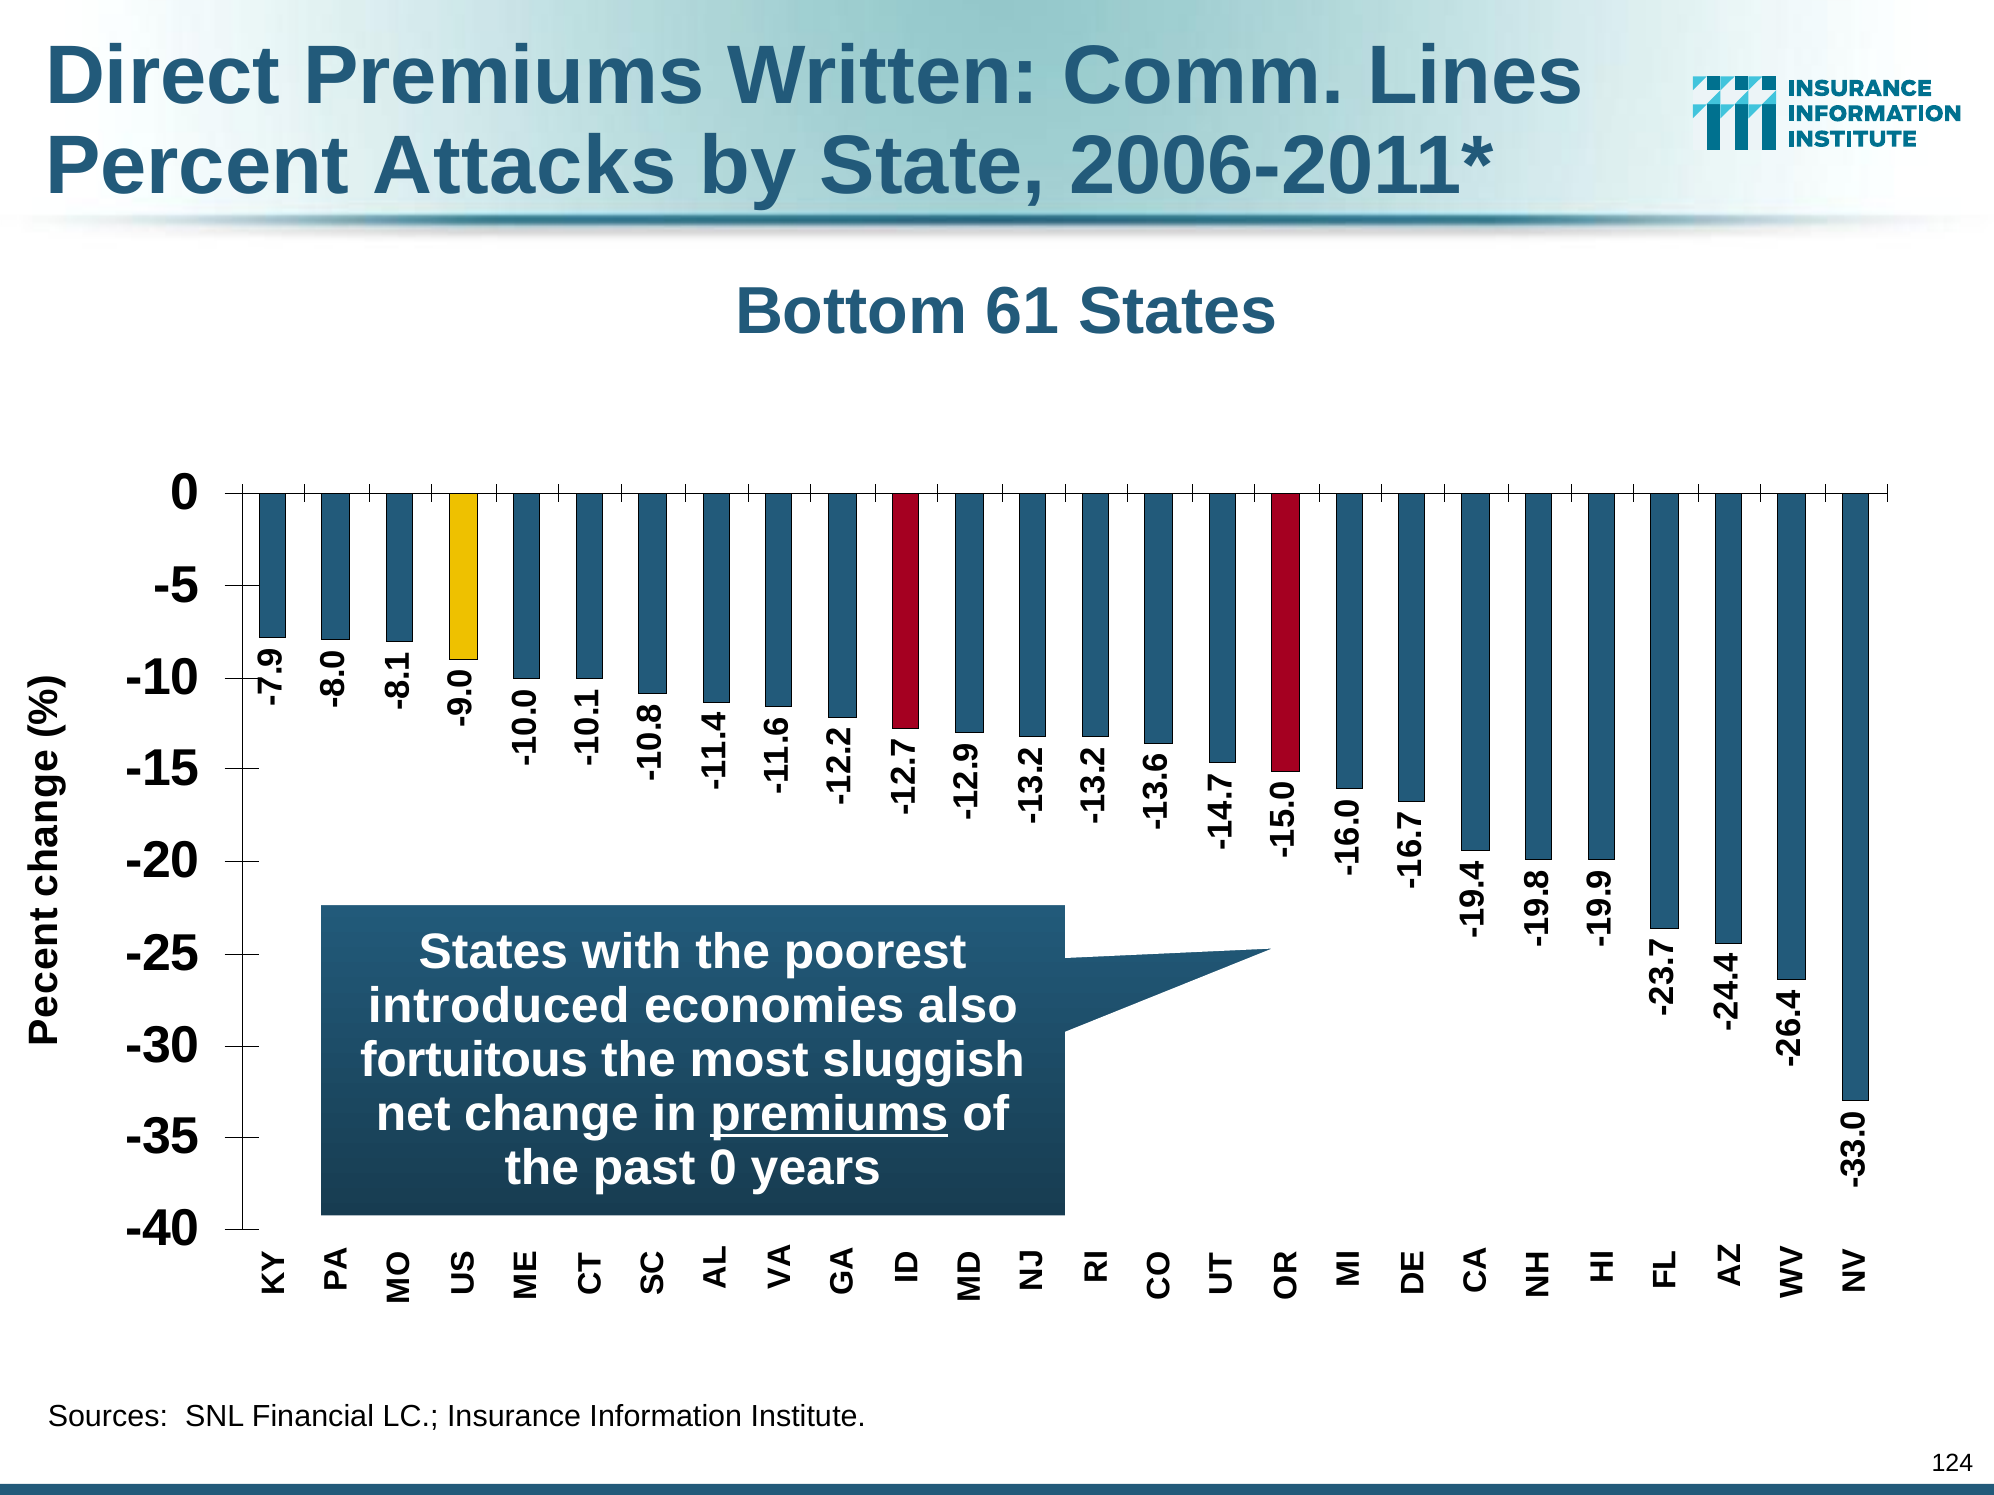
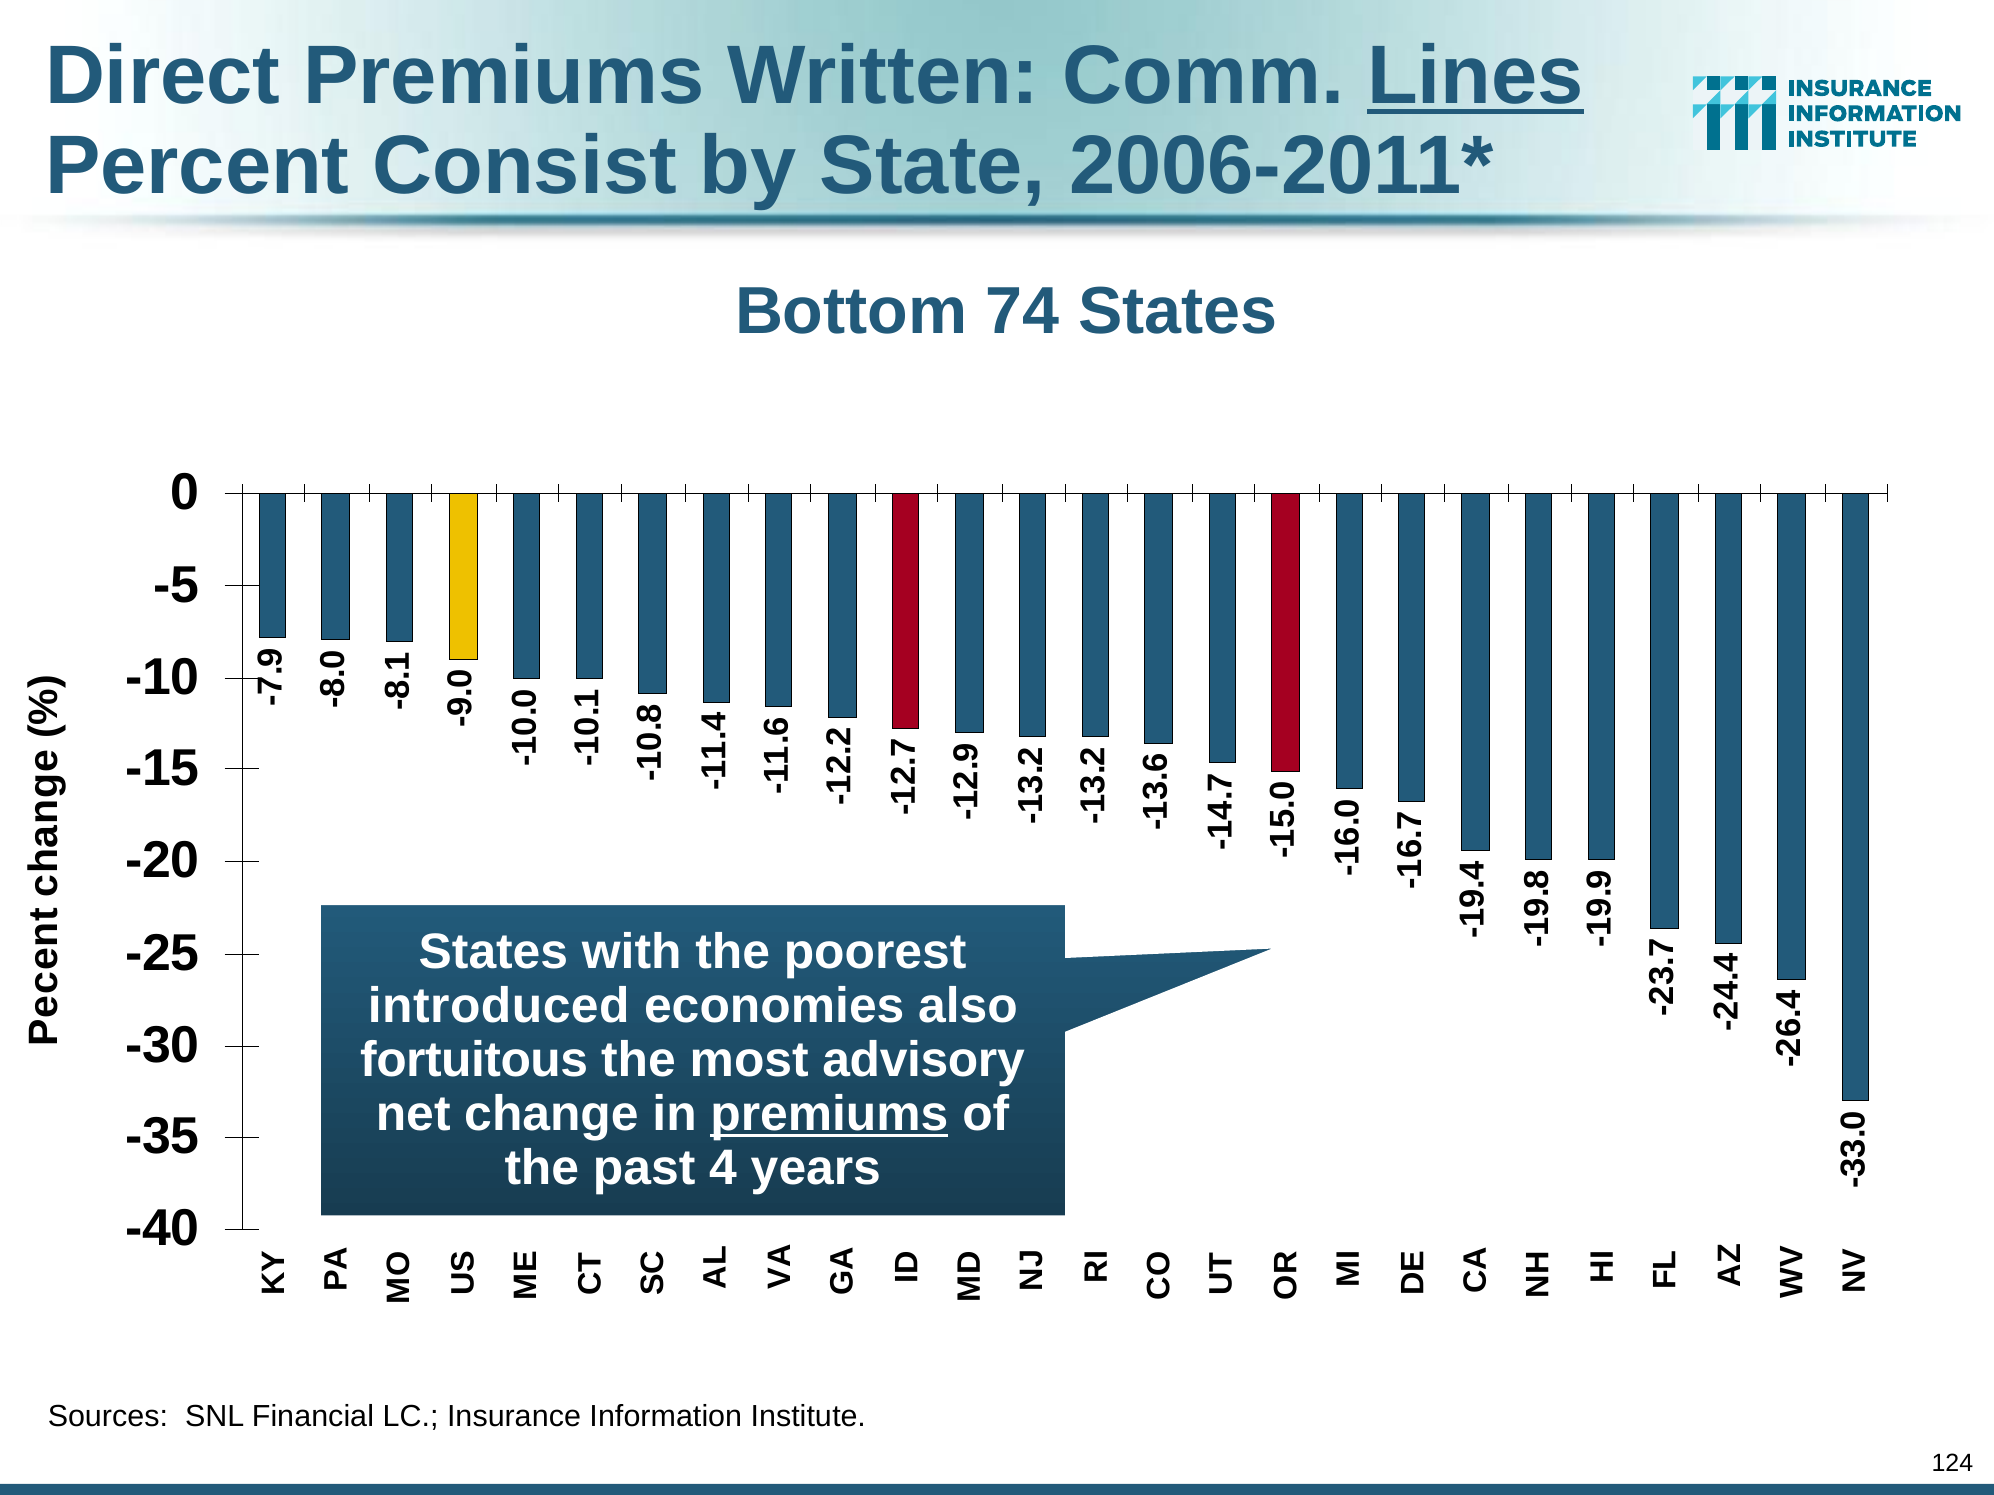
Lines underline: none -> present (1476, 76)
Attacks: Attacks -> Consist (525, 166)
61: 61 -> 74 (1023, 312)
sluggish: sluggish -> advisory (924, 1060)
past 0: 0 -> 4 (723, 1168)
